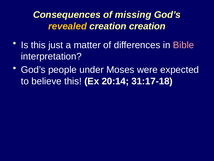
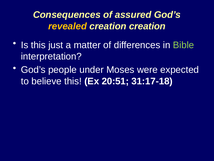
missing: missing -> assured (133, 15)
Bible colour: pink -> light green (184, 45)
20:14: 20:14 -> 20:51 (115, 81)
